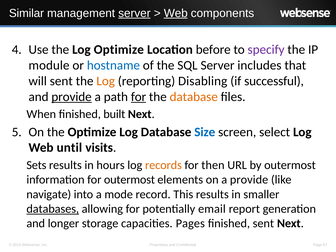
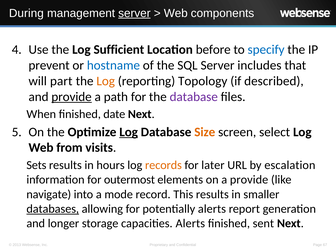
Similar: Similar -> During (26, 13)
Web underline: present -> none (176, 13)
Log Optimize: Optimize -> Sufficient (119, 50)
specify colour: purple -> blue (266, 50)
module: module -> prevent (49, 65)
will sent: sent -> part (61, 81)
Disabling: Disabling -> Topology (203, 81)
successful: successful -> described (274, 81)
for underline: present -> none (139, 97)
database colour: orange -> purple (194, 97)
built: built -> date (114, 114)
Log underline: none -> present (129, 132)
Size colour: blue -> orange (205, 132)
until: until -> from (69, 148)
then: then -> later (213, 165)
by outermost: outermost -> escalation (290, 165)
potentially email: email -> alerts (212, 209)
capacities Pages: Pages -> Alerts (190, 223)
